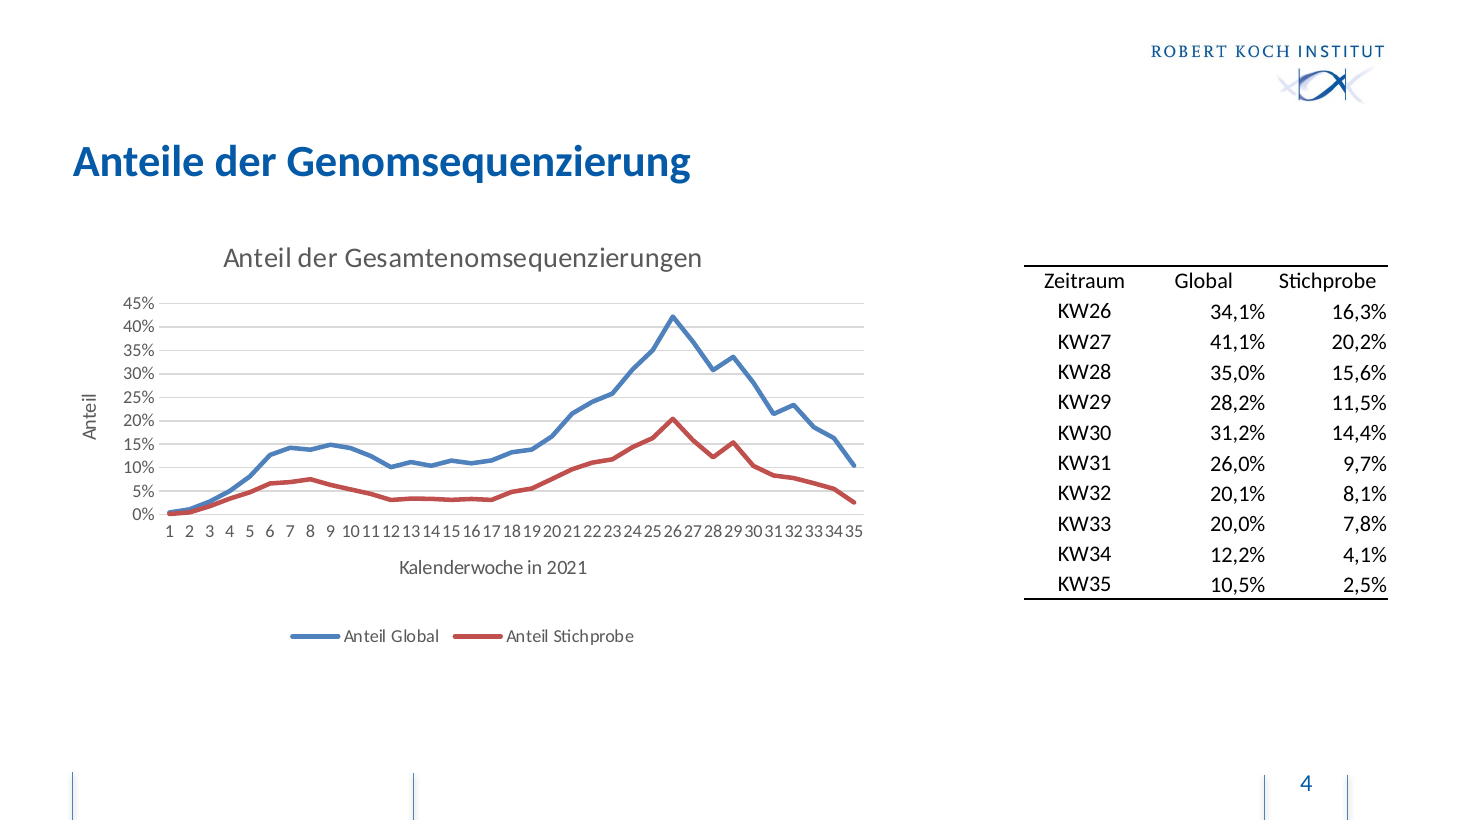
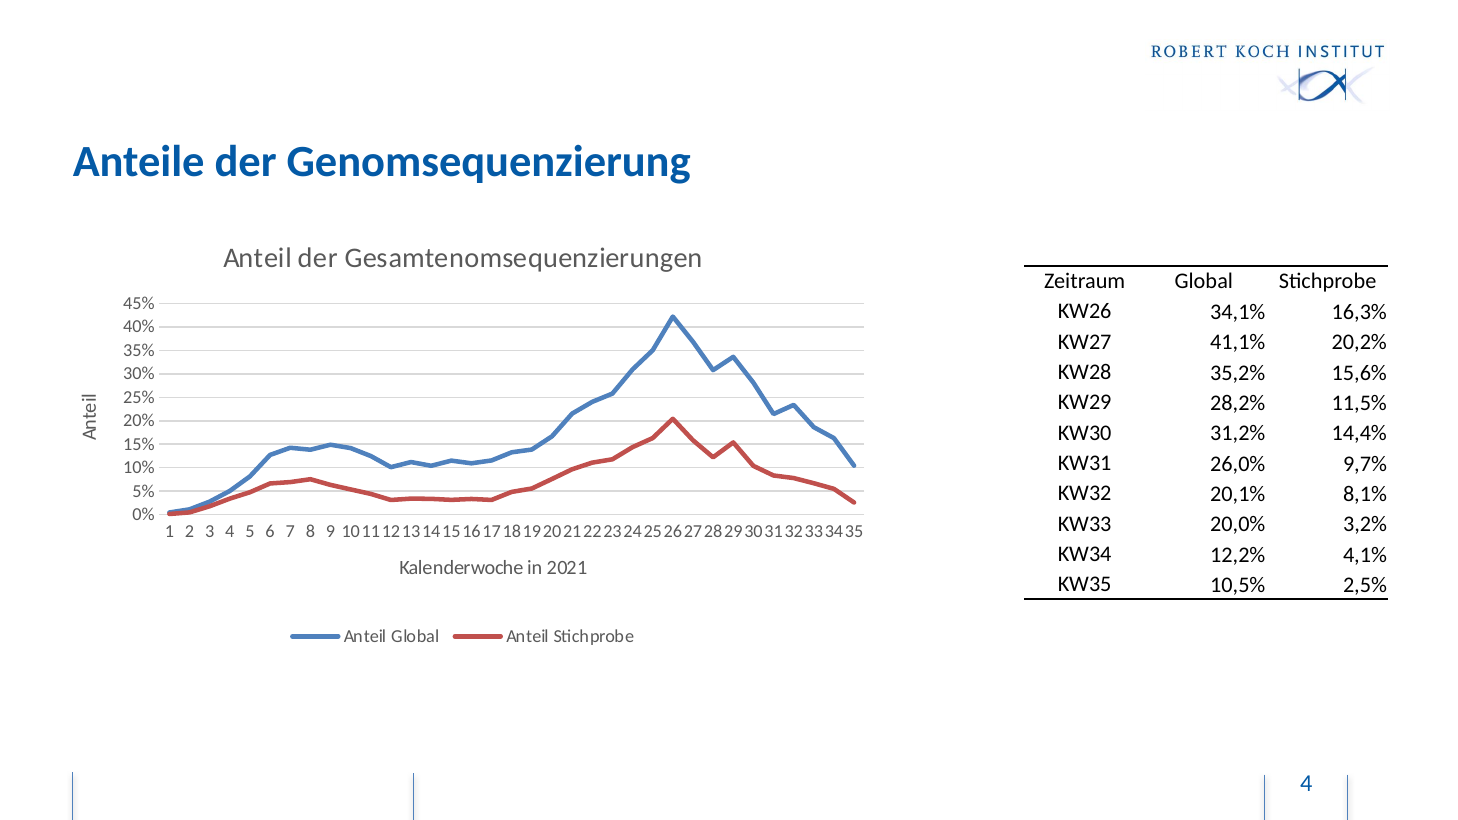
35,0%: 35,0% -> 35,2% (1238, 373)
7,8%: 7,8% -> 3,2% (1365, 525)
